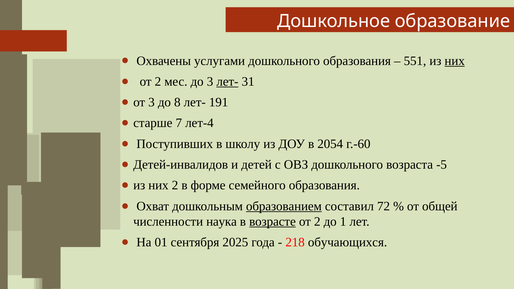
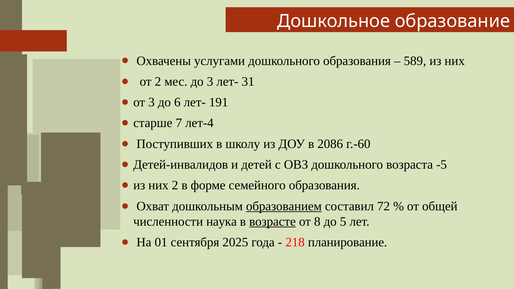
551: 551 -> 589 (415, 61)
них underline: present -> none (455, 61)
лет- underline: present -> none (227, 82)
8: 8 -> 6 (177, 102)
2054: 2054 -> 2086 (330, 144)
2: 2 -> 8 (317, 222)
1: 1 -> 5 (343, 222)
обучающихся: обучающихся -> планирование (348, 242)
